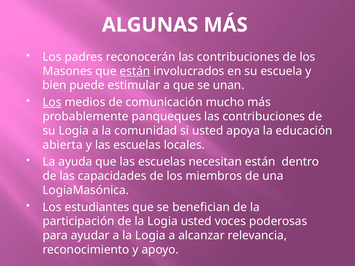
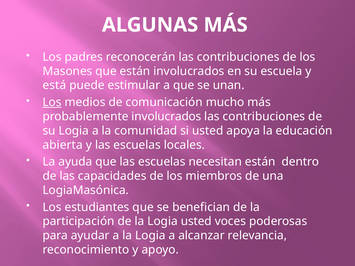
están underline: present -> none (135, 71)
bien: bien -> está (54, 85)
probablemente panqueques: panqueques -> involucrados (166, 117)
